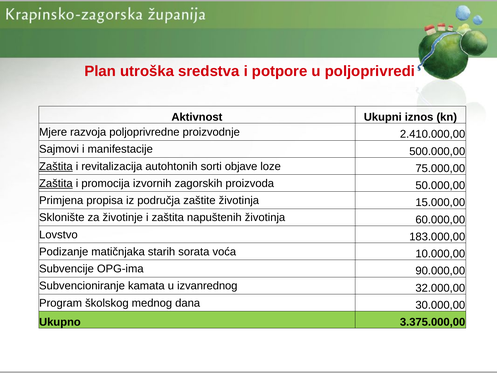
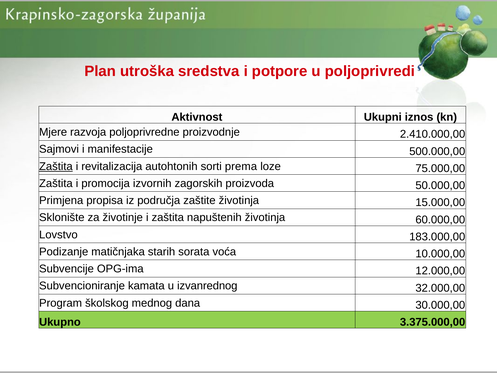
objave: objave -> prema (241, 166)
Zaštita underline: present -> none (56, 183)
90.000,00: 90.000,00 -> 12.000,00 (440, 271)
